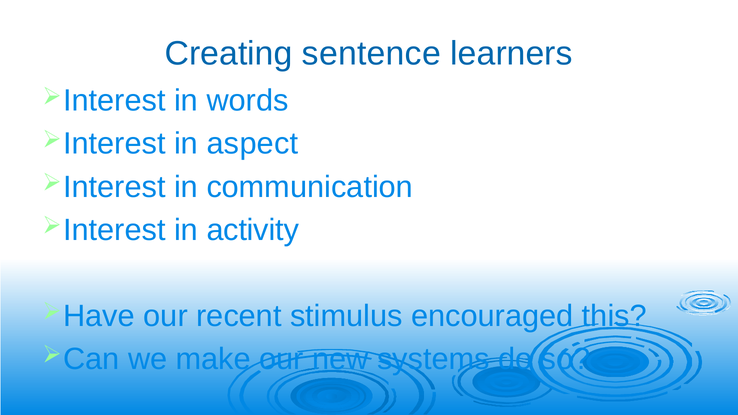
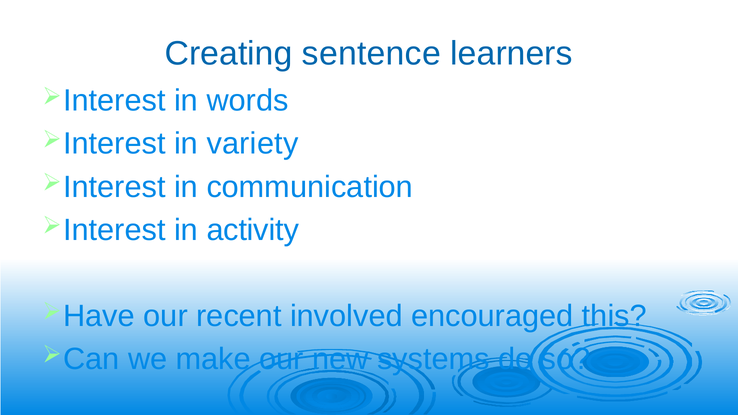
aspect: aspect -> variety (253, 144)
stimulus: stimulus -> involved (346, 316)
